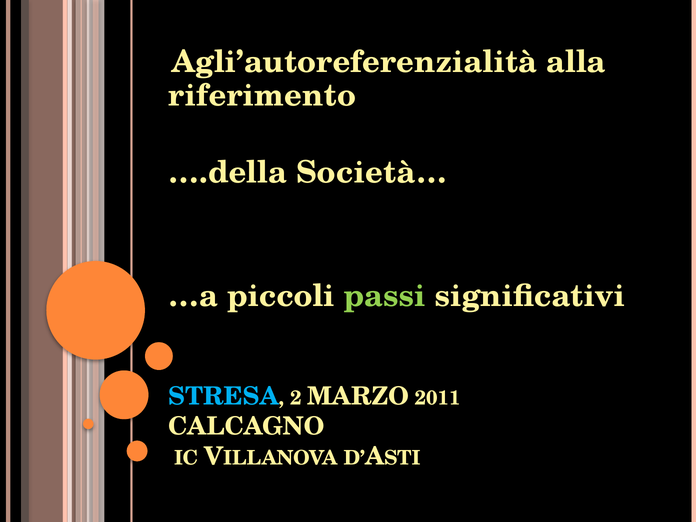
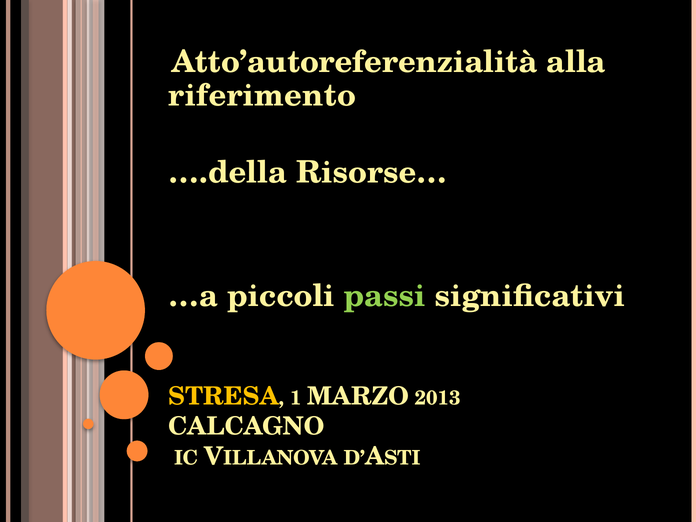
Agli’autoreferenzialità: Agli’autoreferenzialità -> Atto’autoreferenzialità (354, 62)
Società…: Società… -> Risorse… (372, 173)
STRESA colour: light blue -> yellow (224, 396)
2: 2 -> 1 (296, 398)
2011: 2011 -> 2013 (438, 398)
